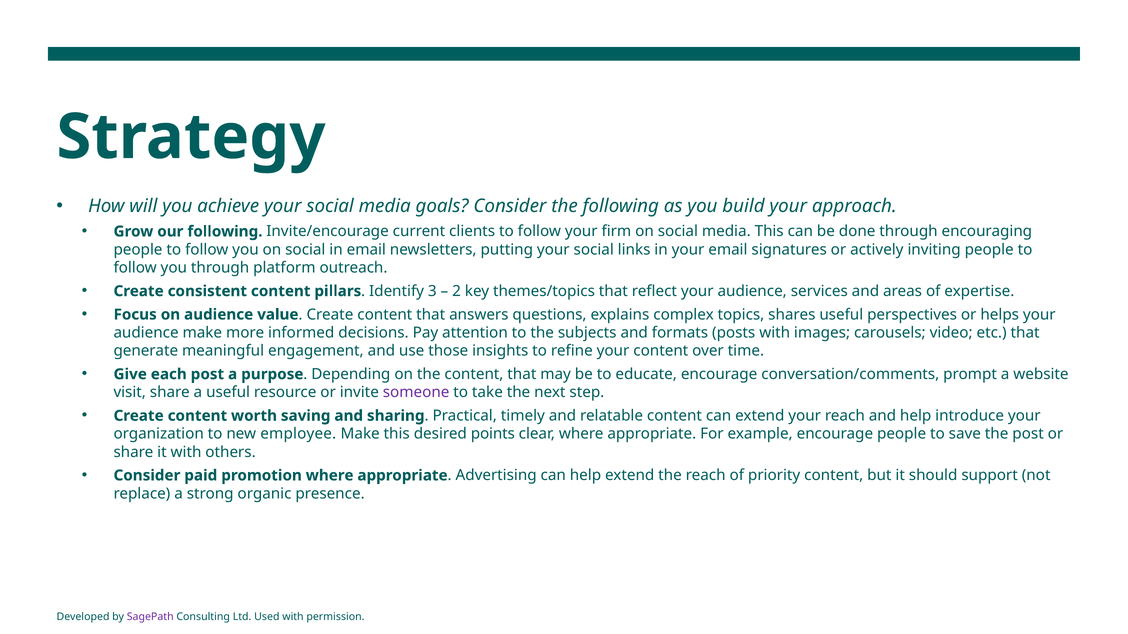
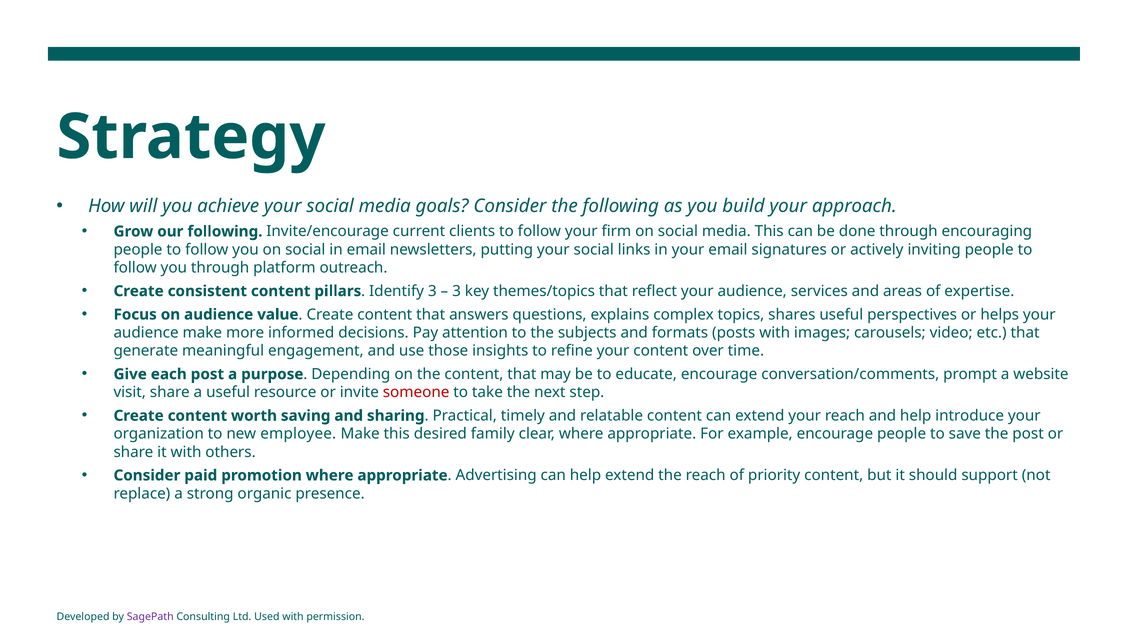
2: 2 -> 3 (457, 291)
someone colour: purple -> red (416, 393)
points: points -> family (493, 434)
